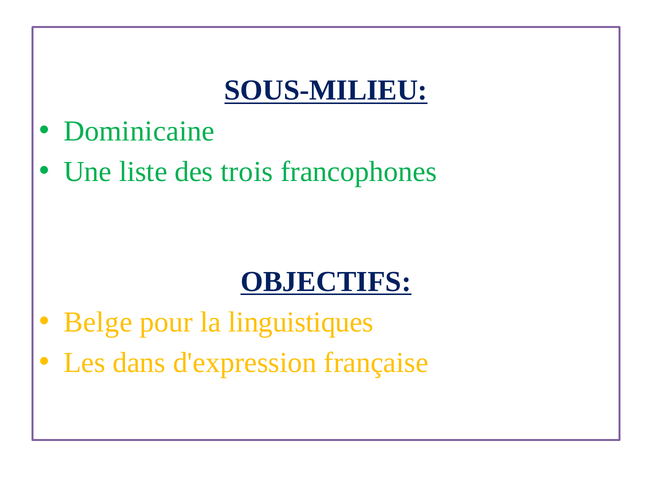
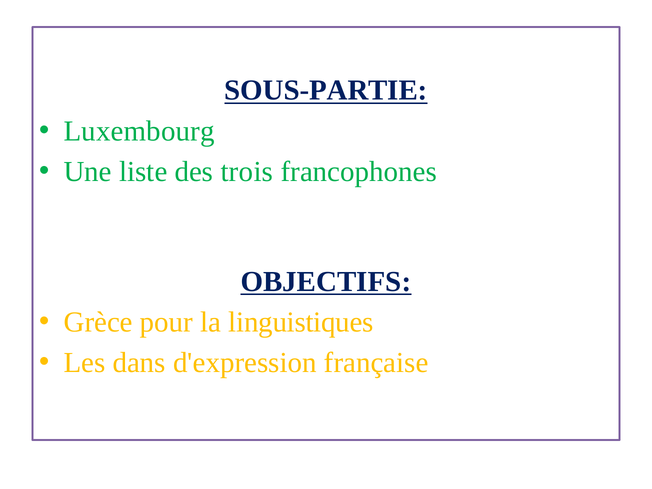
SOUS-MILIEU: SOUS-MILIEU -> SOUS-PARTIE (326, 90)
Dominicaine: Dominicaine -> Luxembourg (139, 131)
Belge: Belge -> Grèce (98, 322)
